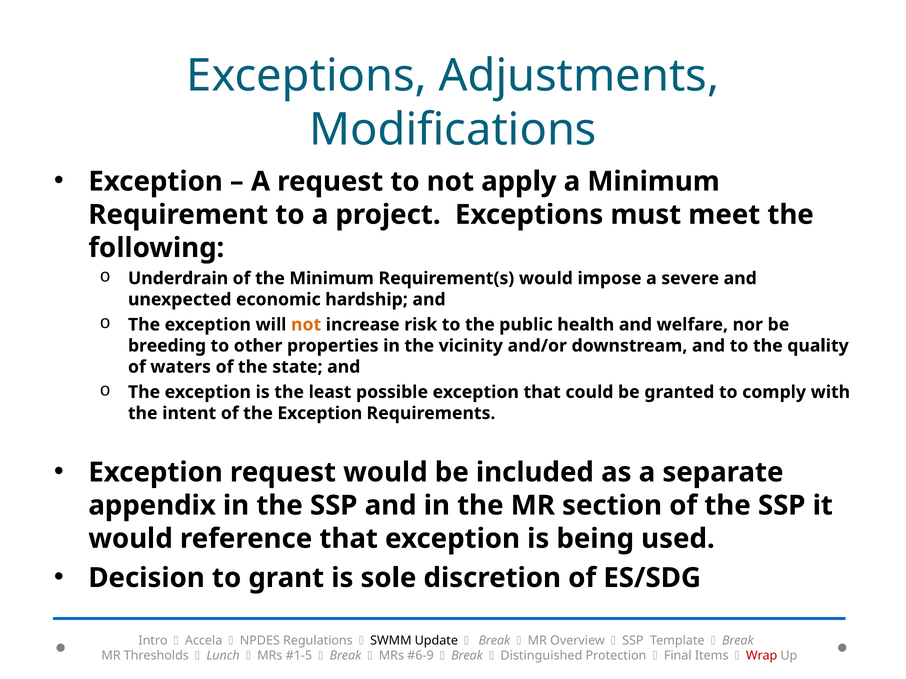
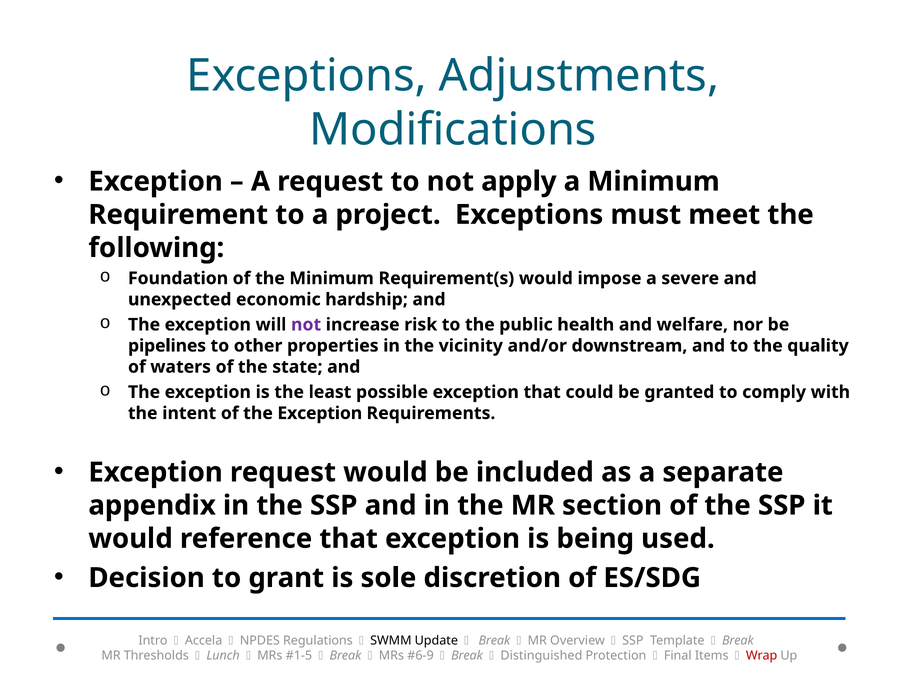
Underdrain: Underdrain -> Foundation (178, 279)
not colour: orange -> purple (306, 325)
breeding: breeding -> pipelines (167, 346)
